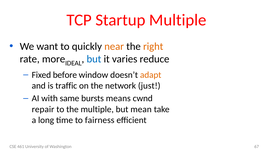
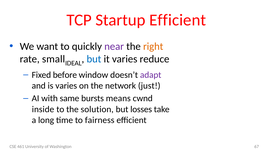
Startup Multiple: Multiple -> Efficient (178, 20)
near colour: orange -> purple (114, 47)
more: more -> small (54, 59)
adapt colour: orange -> purple (151, 75)
is traffic: traffic -> varies (66, 86)
repair: repair -> inside (43, 110)
the multiple: multiple -> solution (97, 110)
mean: mean -> losses (141, 110)
